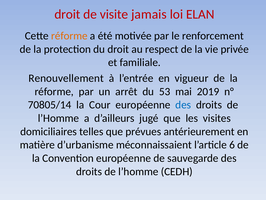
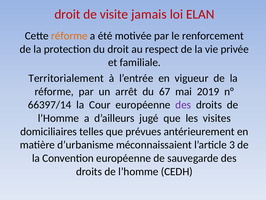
Renouvellement: Renouvellement -> Territorialement (66, 78)
53: 53 -> 67 (165, 91)
70805/14: 70805/14 -> 66397/14 (50, 105)
des colour: blue -> purple (183, 105)
6: 6 -> 3 (232, 145)
